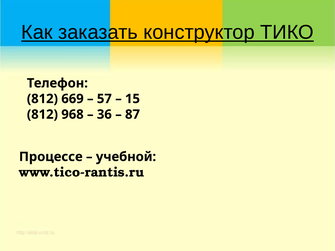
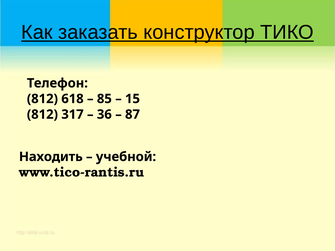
669: 669 -> 618 (72, 99)
57: 57 -> 85 (104, 99)
968: 968 -> 317 (72, 115)
Процессе: Процессе -> Находить (51, 157)
